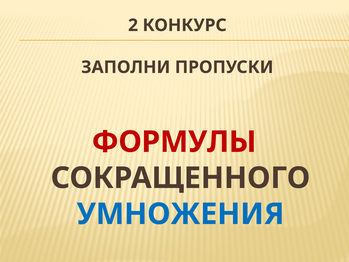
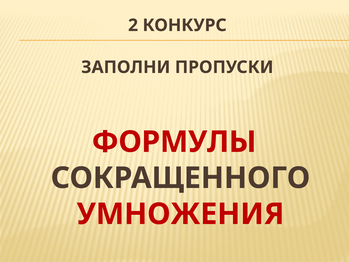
УМНОЖЕНИЯ colour: blue -> red (180, 214)
